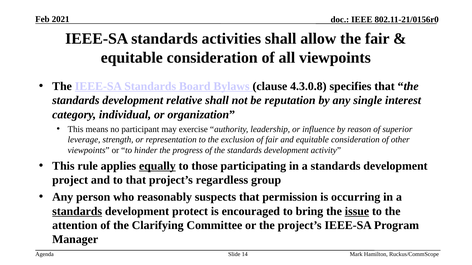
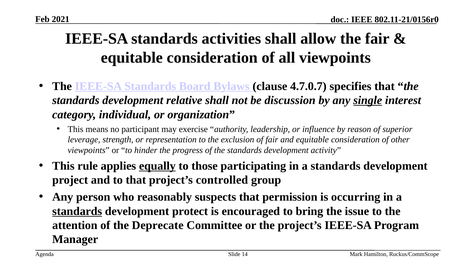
4.3.0.8: 4.3.0.8 -> 4.7.0.7 (308, 86)
reputation: reputation -> discussion (290, 101)
single underline: none -> present (368, 101)
regardless: regardless -> controlled (222, 180)
issue underline: present -> none (357, 212)
Clarifying: Clarifying -> Deprecate (158, 226)
